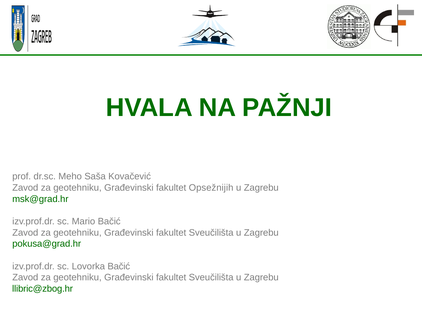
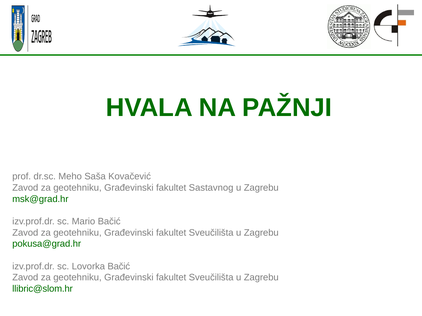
Opsežnijih: Opsežnijih -> Sastavnog (211, 188)
llibric@zbog.hr: llibric@zbog.hr -> llibric@slom.hr (43, 289)
